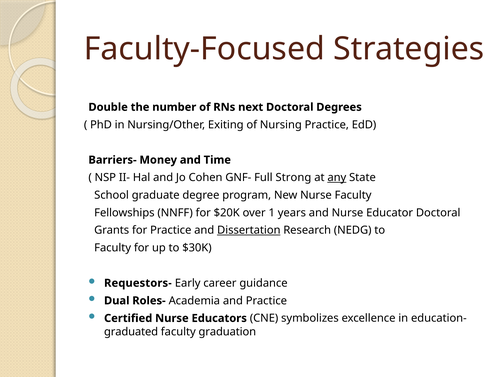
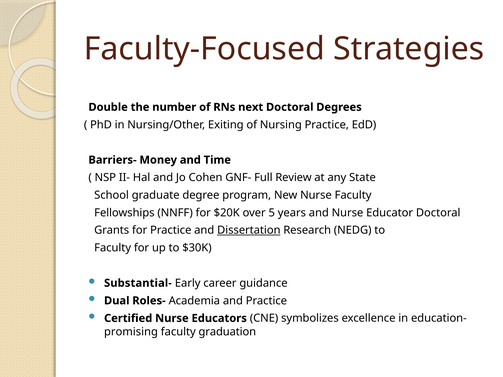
Strong: Strong -> Review (294, 178)
any underline: present -> none (337, 178)
1: 1 -> 5 (272, 213)
Requestors-: Requestors- -> Substantial- (138, 283)
graduated: graduated -> promising (131, 332)
